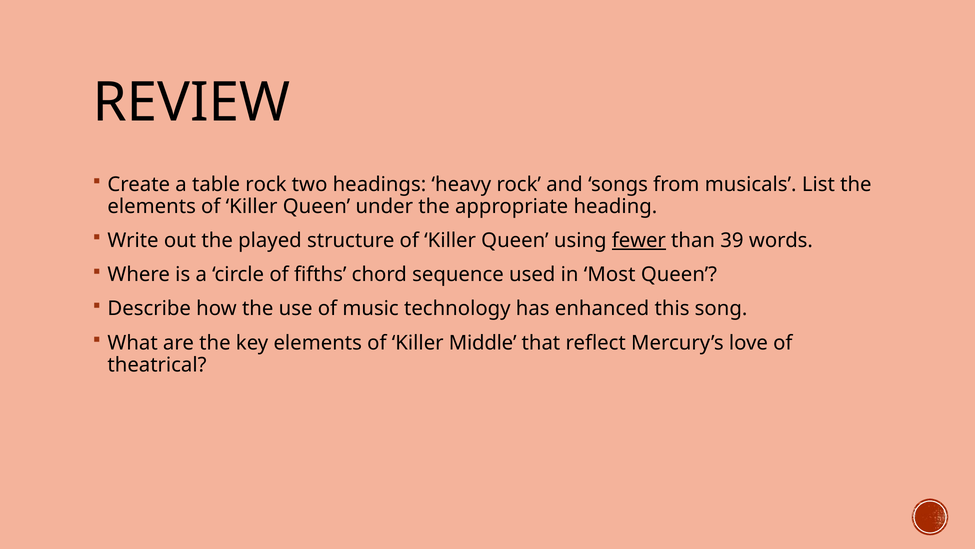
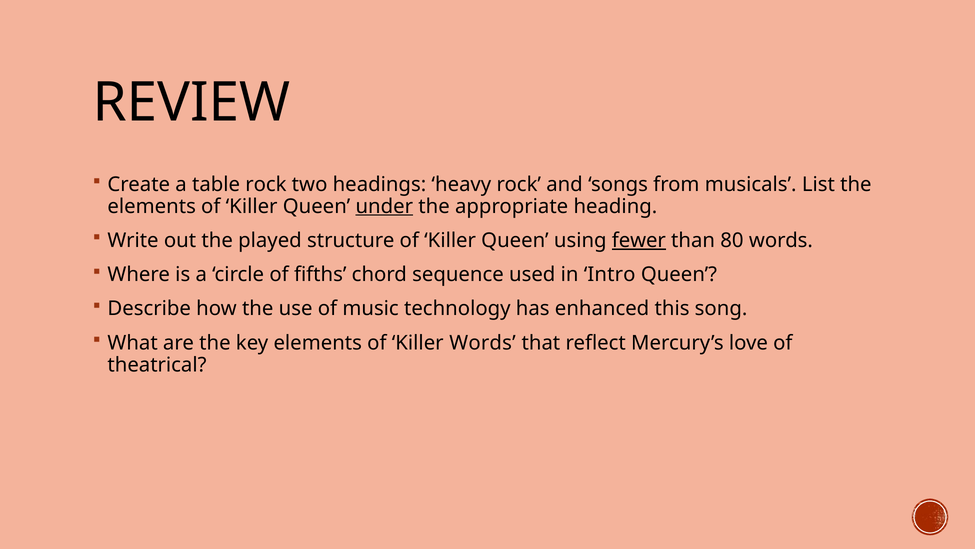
under underline: none -> present (384, 206)
39: 39 -> 80 (732, 240)
Most: Most -> Intro (610, 274)
Killer Middle: Middle -> Words (482, 343)
